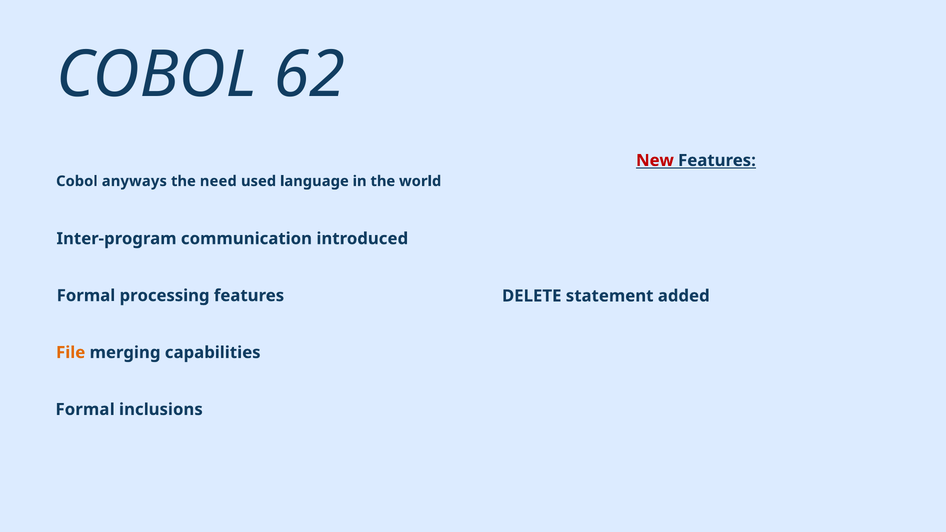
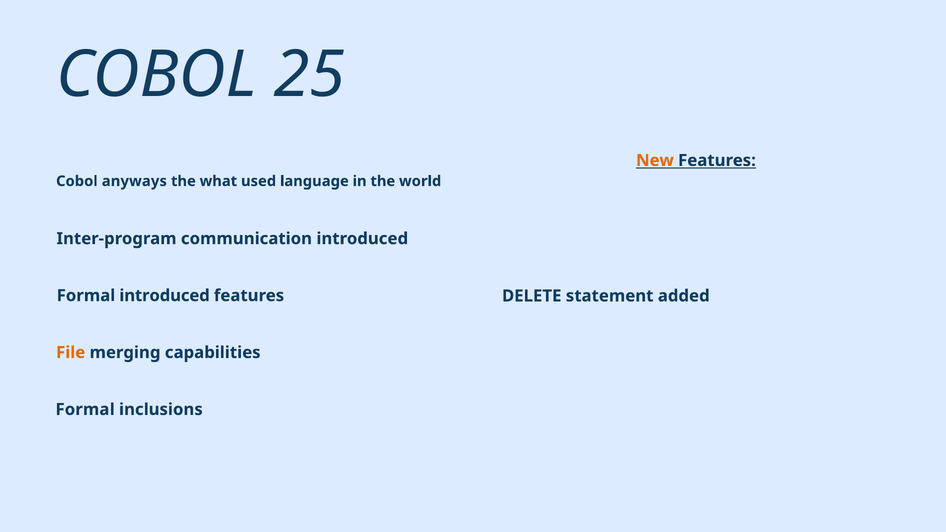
62: 62 -> 25 (309, 75)
New colour: red -> orange (655, 160)
need: need -> what (218, 181)
Formal processing: processing -> introduced (165, 296)
